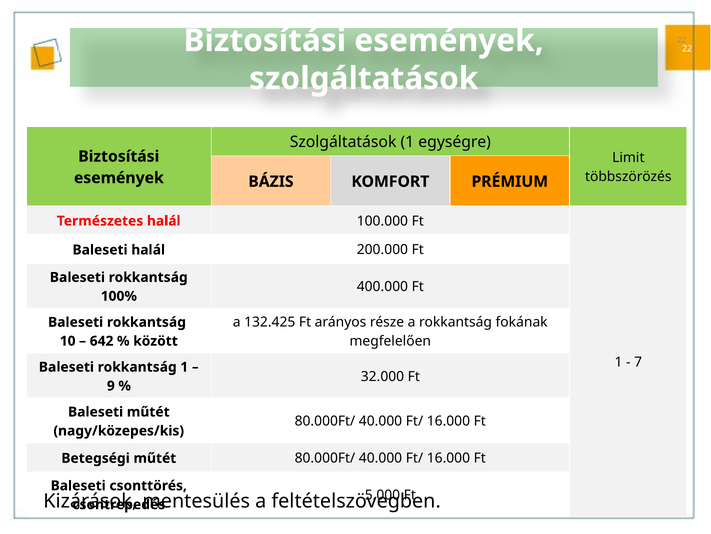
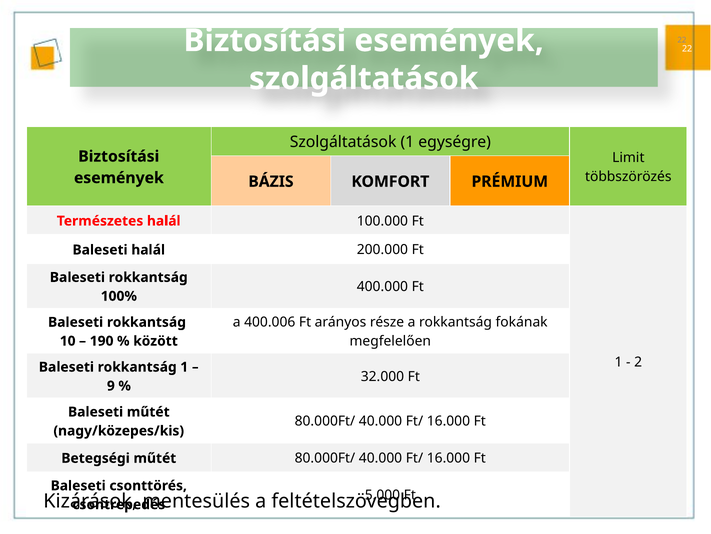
132.425: 132.425 -> 400.006 (270, 322)
642: 642 -> 190 (102, 341)
7: 7 -> 2 (638, 362)
